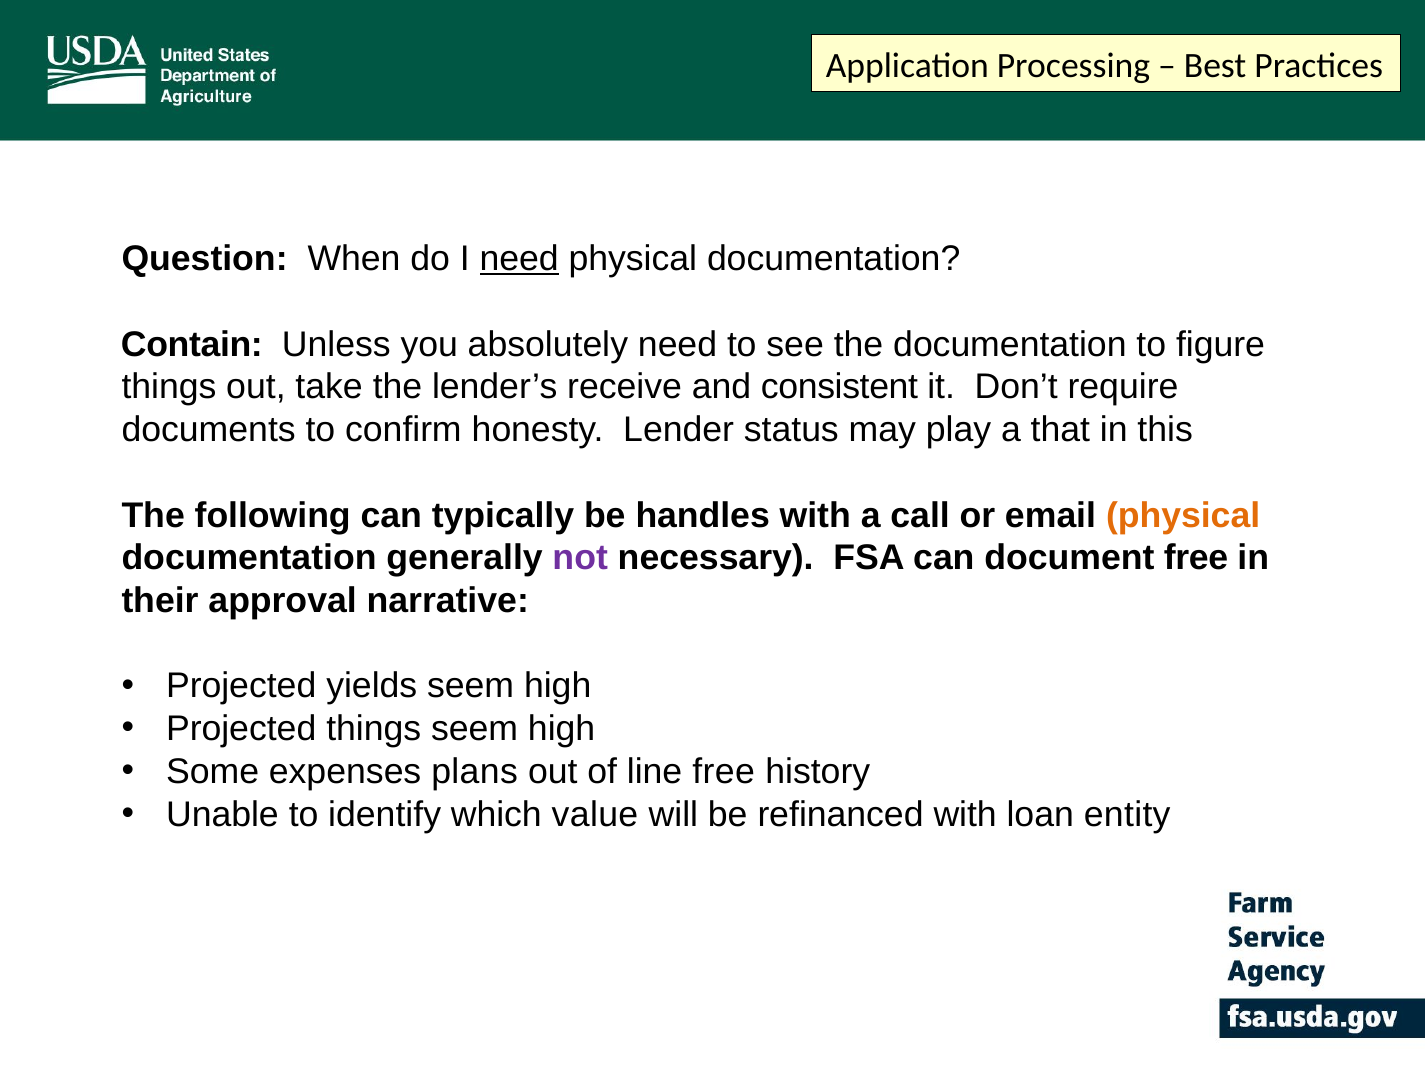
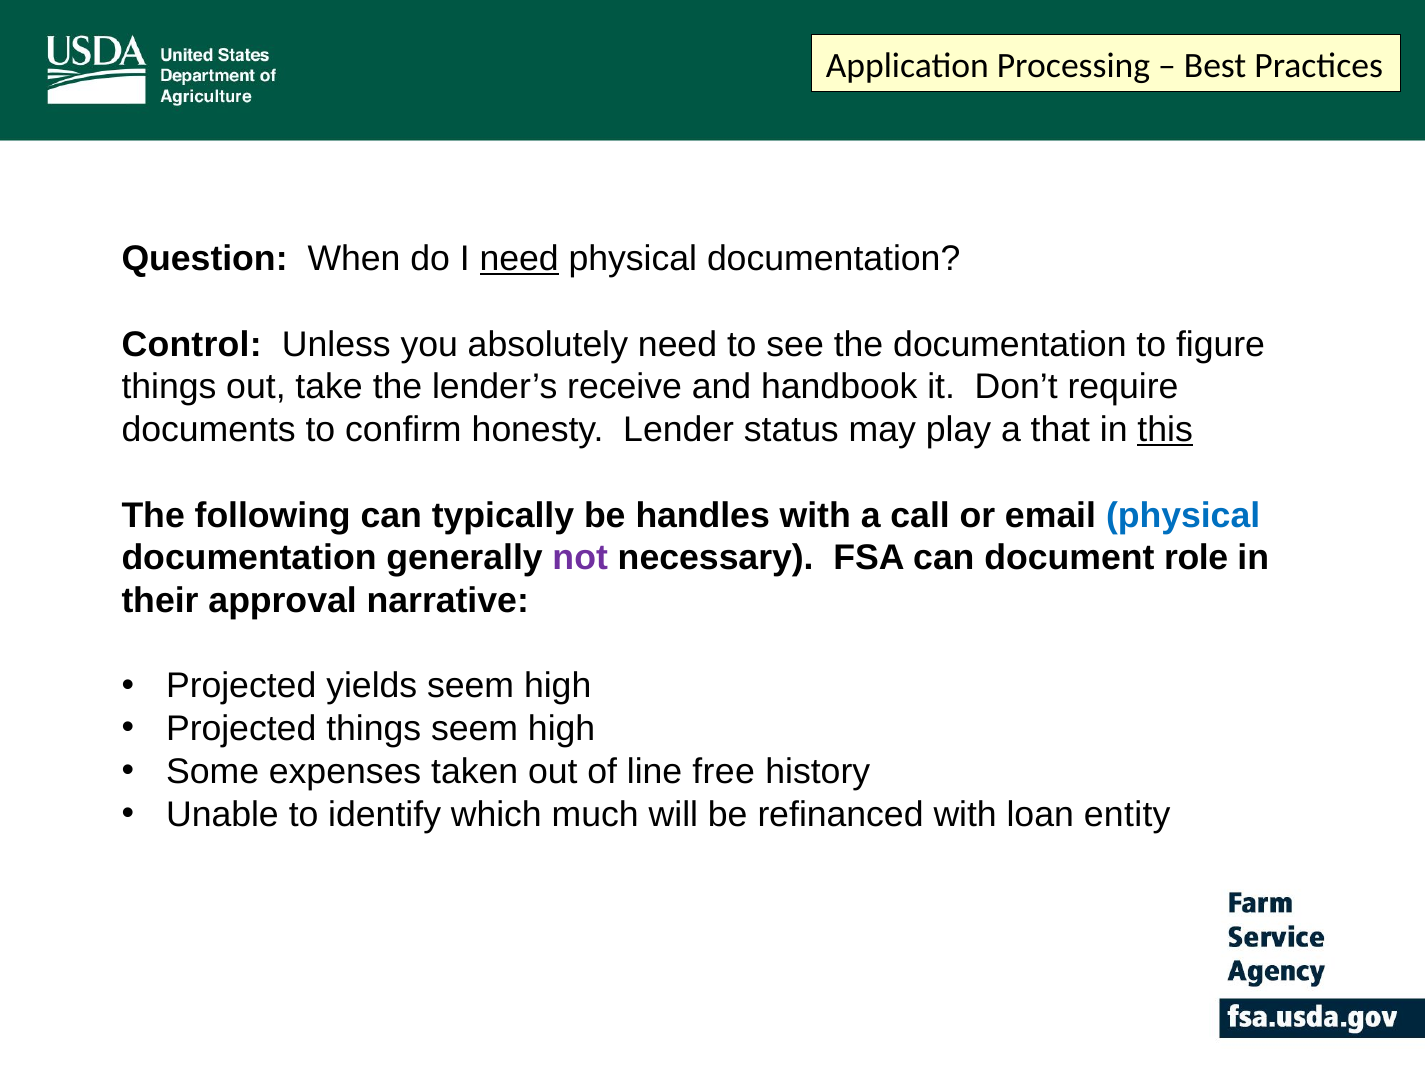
Contain: Contain -> Control (192, 345)
consistent: consistent -> handbook (839, 387)
this underline: none -> present (1165, 430)
physical colour: orange -> blue (1183, 516)
document free: free -> role (1196, 558)
plans: plans -> taken (475, 772)
value: value -> much (595, 815)
